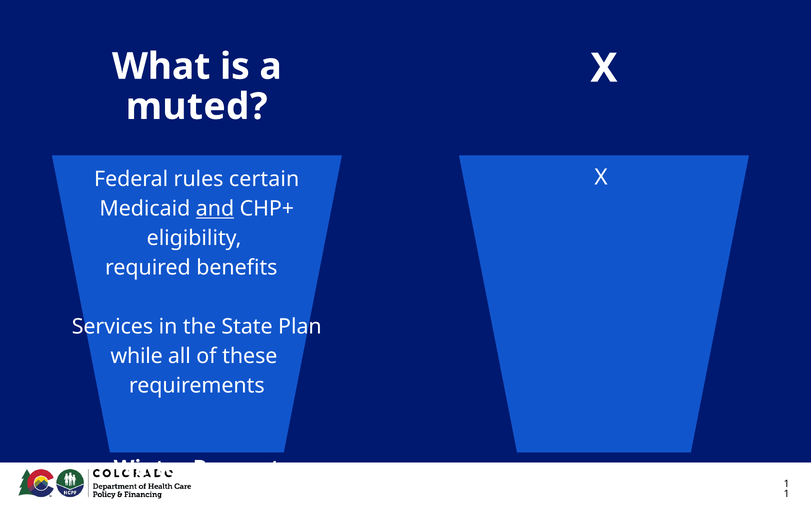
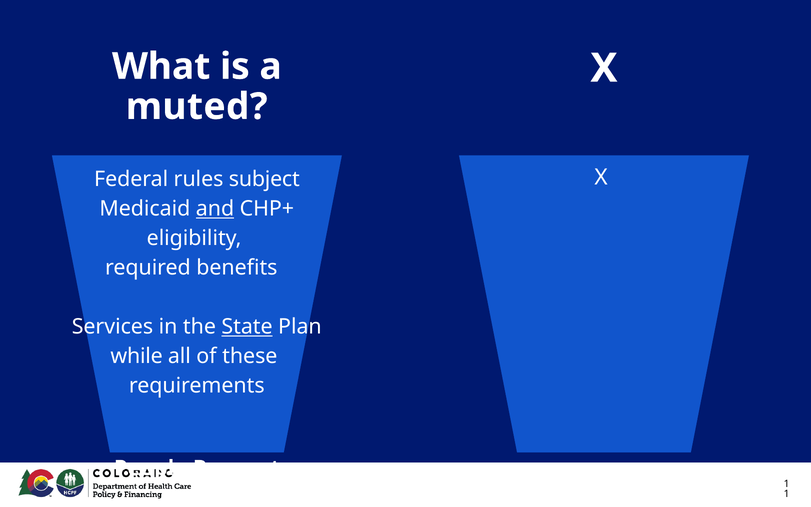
certain: certain -> subject (264, 179)
State underline: none -> present (247, 327)
Winter: Winter -> People (151, 468)
